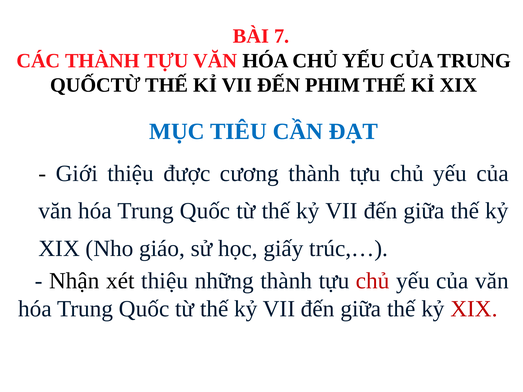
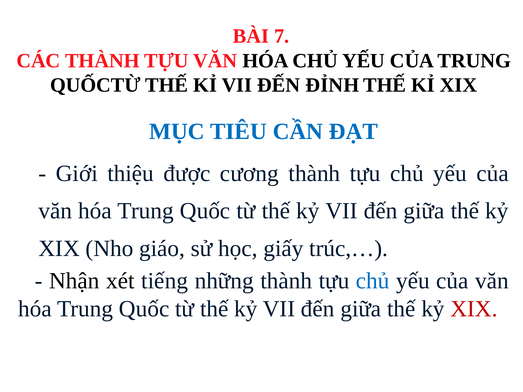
PHIM: PHIM -> ĐỈNH (332, 85)
xét thiệu: thiệu -> tiếng (165, 281)
chủ colour: red -> blue (373, 281)
